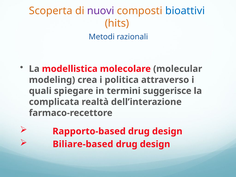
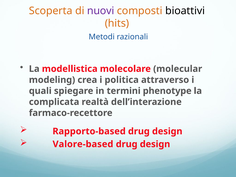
bioattivi colour: blue -> black (185, 11)
suggerisce: suggerisce -> phenotype (167, 91)
Biliare-based: Biliare-based -> Valore-based (83, 144)
